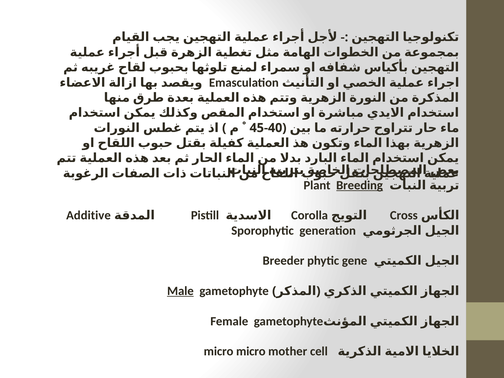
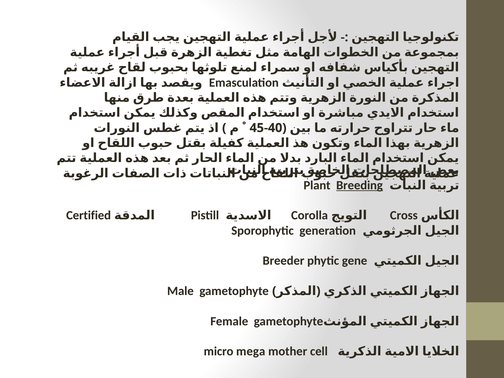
Additive: Additive -> Certified (89, 215)
Male underline: present -> none (180, 291)
micro micro: micro -> mega (251, 351)
